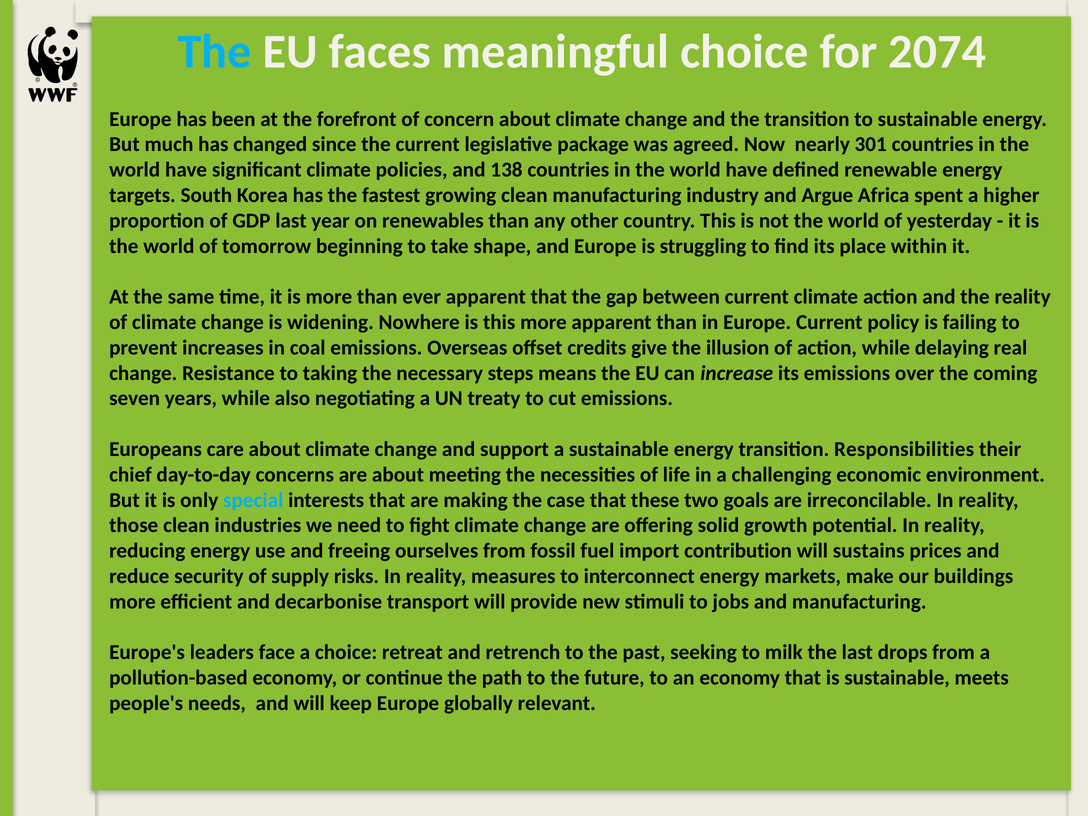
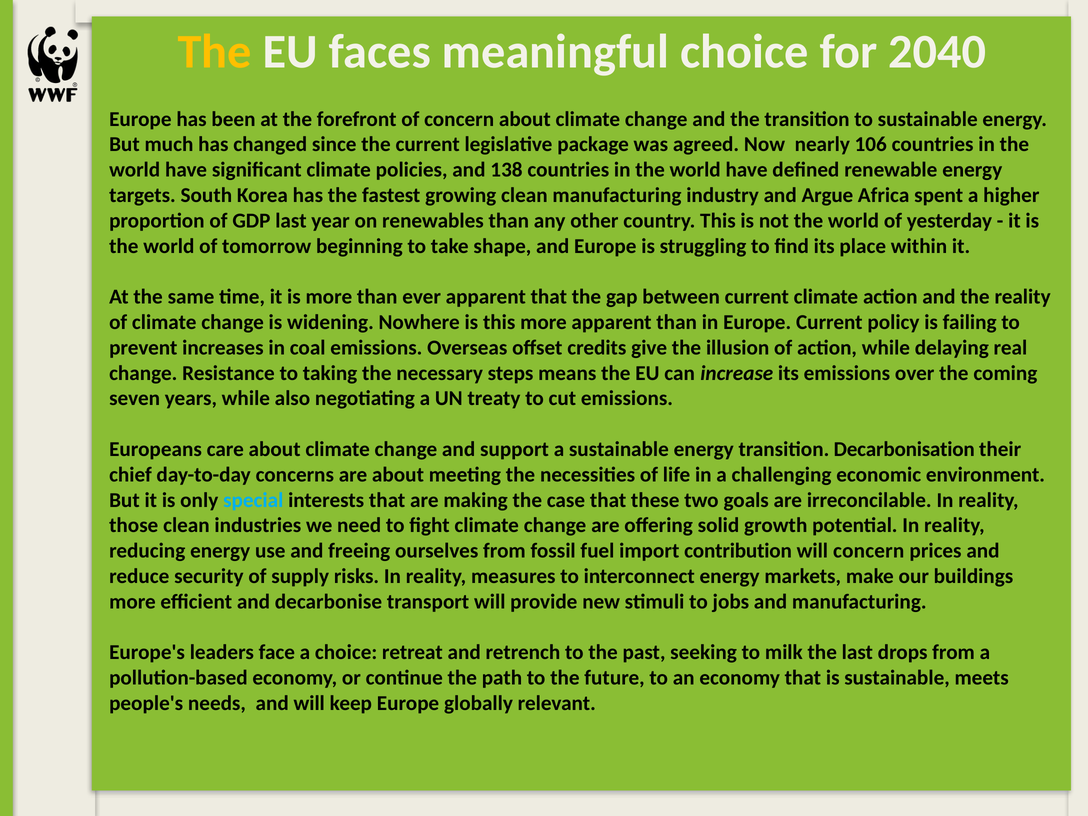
The colour: light blue -> yellow (215, 52)
2074: 2074 -> 2040 (937, 52)
301: 301 -> 106 (871, 144)
Responsibilities: Responsibilities -> Decarbonisation (904, 449)
will sustains: sustains -> concern (869, 551)
